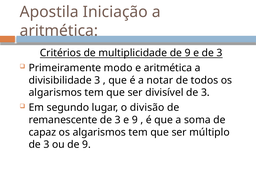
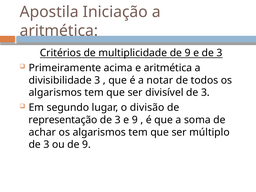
modo: modo -> acima (118, 68)
remanescente: remanescente -> representação (63, 120)
capaz: capaz -> achar (42, 132)
